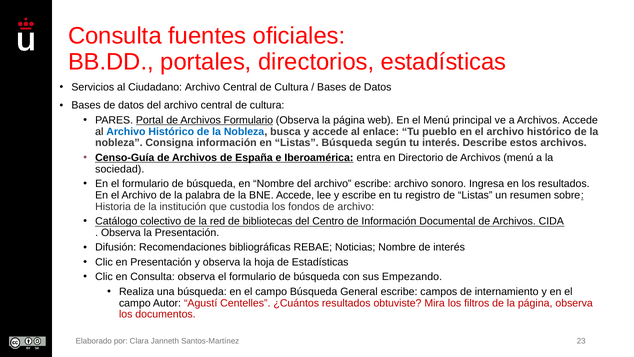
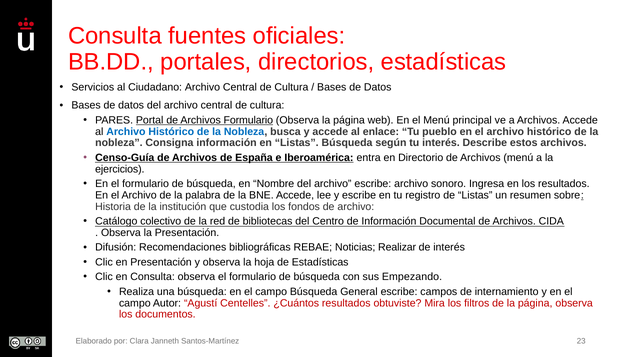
sociedad: sociedad -> ejercicios (120, 169)
Noticias Nombre: Nombre -> Realizar (397, 247)
